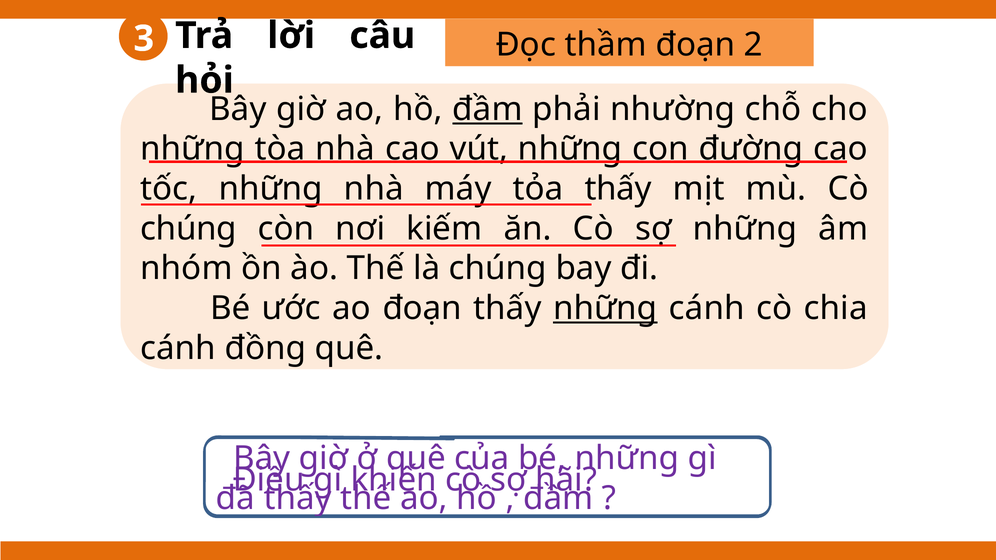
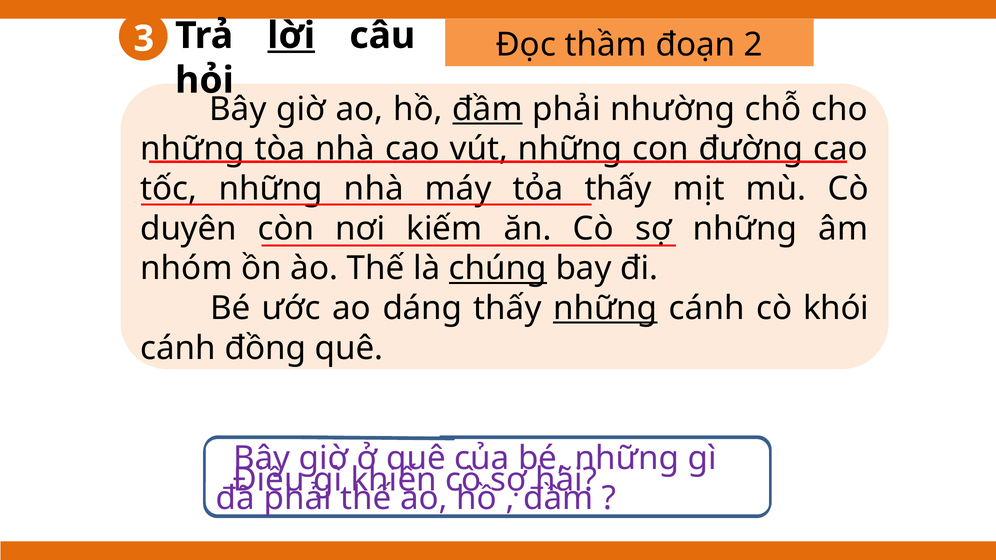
lời underline: none -> present (291, 36)
chúng: chúng -> duyên (188, 229)
chúng underline: none -> present (498, 269)
ao đoạn: đoạn -> dáng (422, 308)
chia: chia -> khói (836, 308)
đã thấy: thấy -> phải (298, 498)
